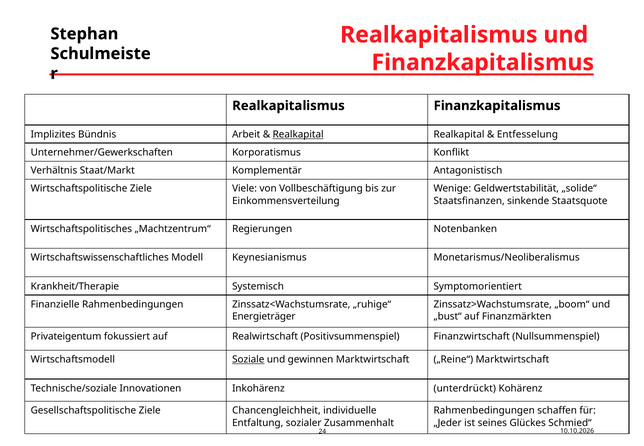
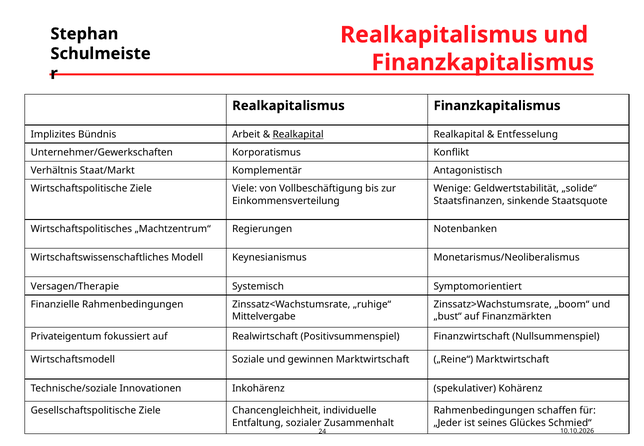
Krankheit/Therapie: Krankheit/Therapie -> Versagen/Therapie (75, 286)
Energieträger: Energieträger -> Mittelvergabe (264, 316)
Soziale underline: present -> none (248, 360)
unterdrückt: unterdrückt -> spekulativer (465, 388)
